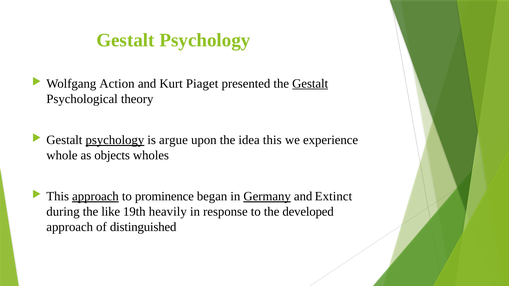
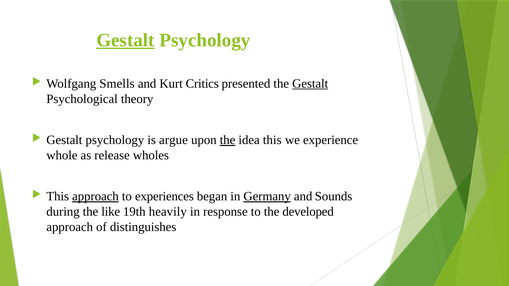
Gestalt underline: none -> present (126, 40)
Action: Action -> Smells (117, 84)
Piaget: Piaget -> Critics (202, 84)
psychology underline: present -> none (115, 140)
the underline: none -> present (228, 140)
objects: objects -> release (112, 155)
prominence: prominence -> experiences (164, 197)
Extinct: Extinct -> Sounds (334, 197)
distinguished: distinguished -> distinguishes (143, 227)
